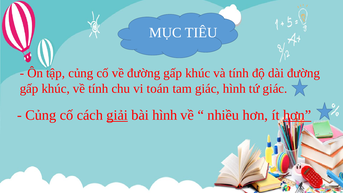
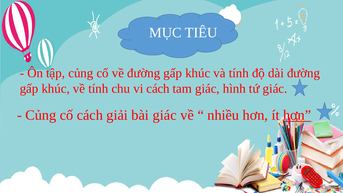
vi toán: toán -> cách (158, 89)
giải underline: present -> none (117, 115)
bài hình: hình -> giác (165, 115)
